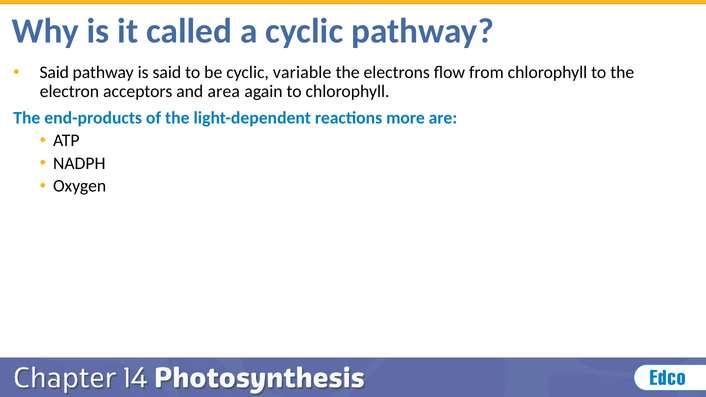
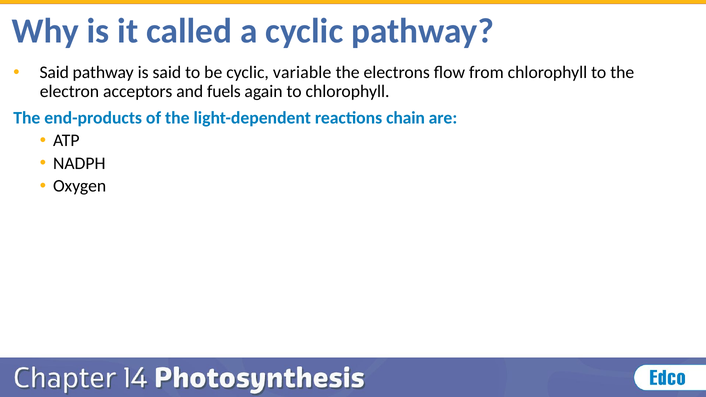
area: area -> fuels (224, 91)
more: more -> chain (406, 118)
